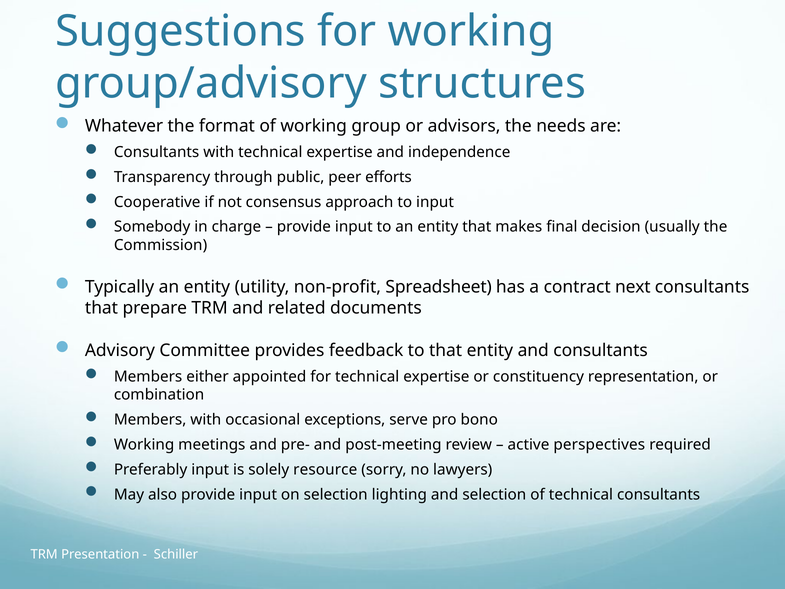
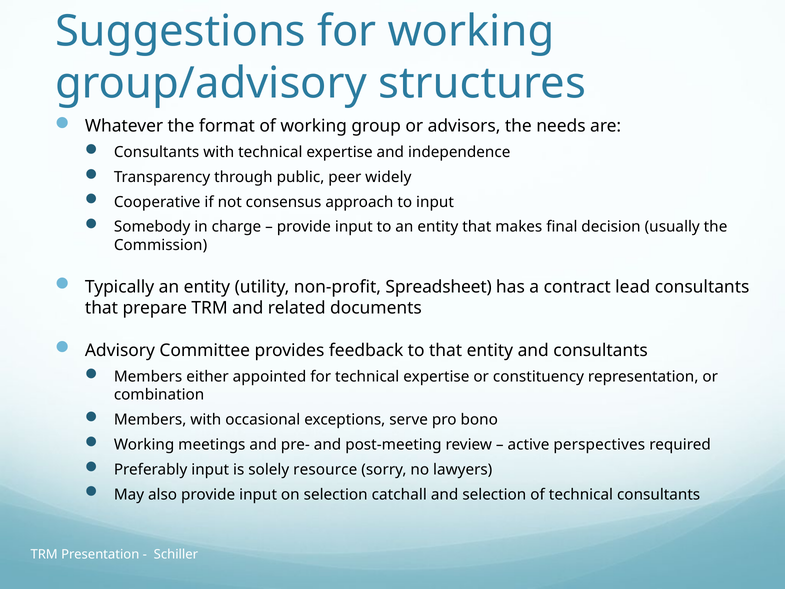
efforts: efforts -> widely (388, 177)
next: next -> lead (633, 287)
lighting: lighting -> catchall (399, 494)
